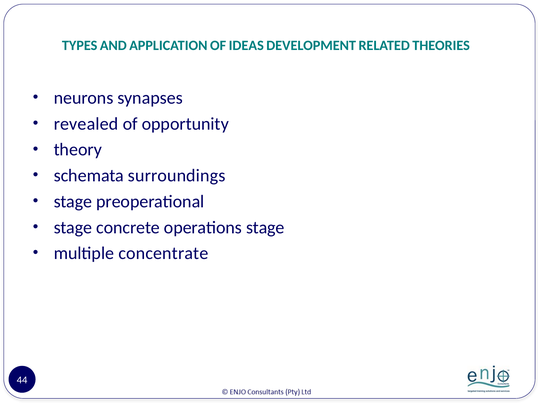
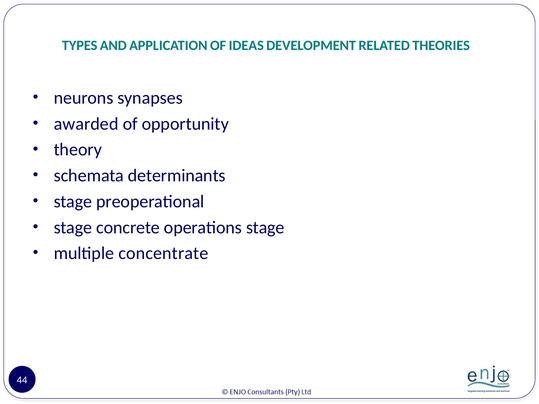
revealed: revealed -> awarded (86, 124)
surroundings: surroundings -> determinants (177, 176)
